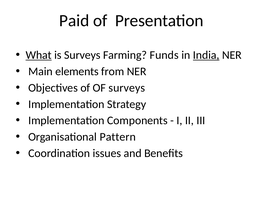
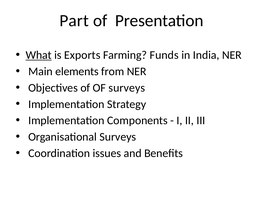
Paid: Paid -> Part (74, 21)
is Surveys: Surveys -> Exports (82, 55)
India underline: present -> none (206, 55)
Organisational Pattern: Pattern -> Surveys (118, 137)
